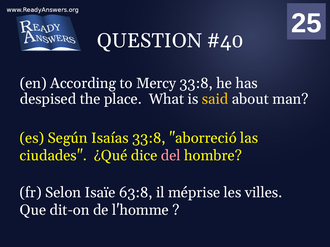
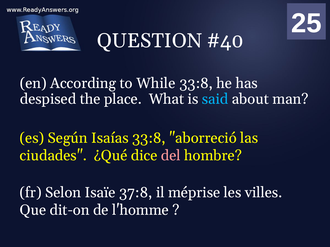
Mercy: Mercy -> While (156, 83)
said colour: yellow -> light blue (215, 99)
63:8: 63:8 -> 37:8 (136, 193)
